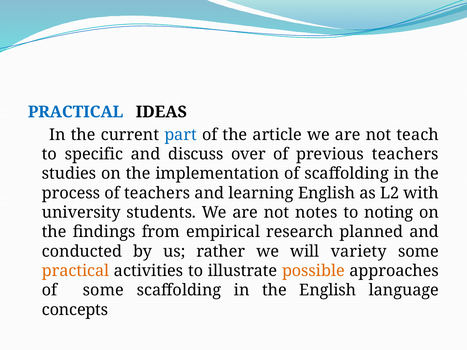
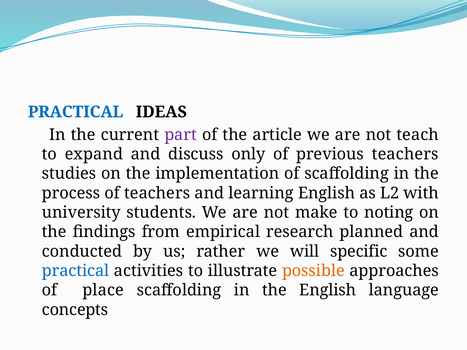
part colour: blue -> purple (181, 135)
specific: specific -> expand (94, 154)
over: over -> only (248, 154)
notes: notes -> make (316, 213)
variety: variety -> specific (359, 252)
practical colour: orange -> blue (76, 271)
of some: some -> place (103, 290)
